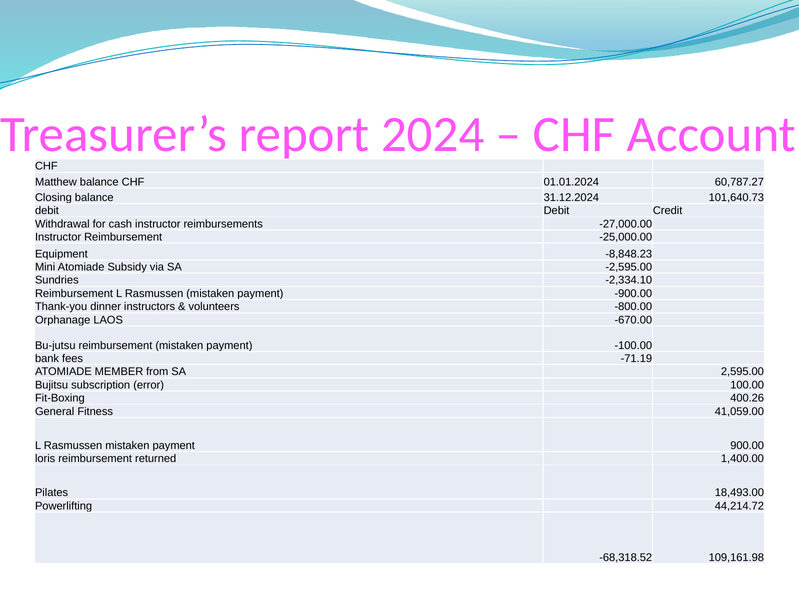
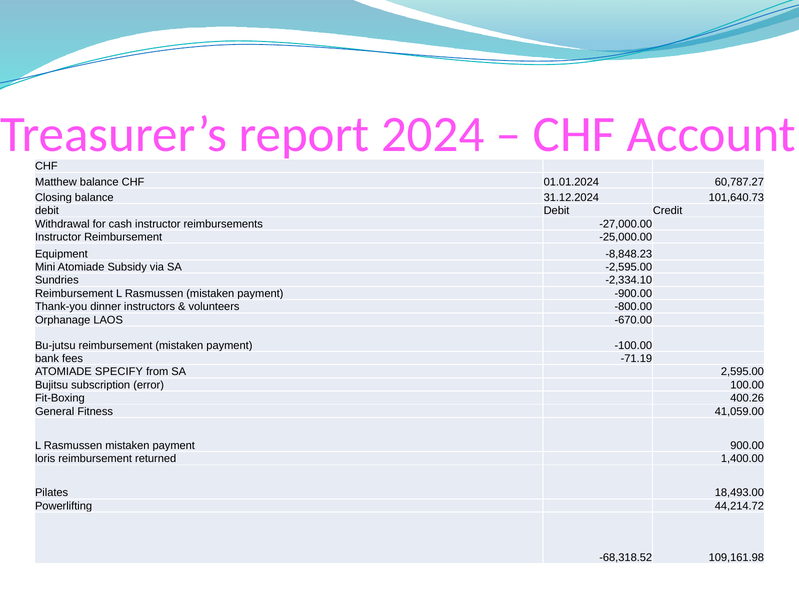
MEMBER: MEMBER -> SPECIFY (119, 372)
